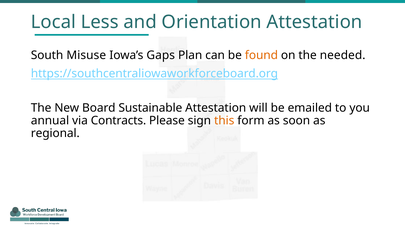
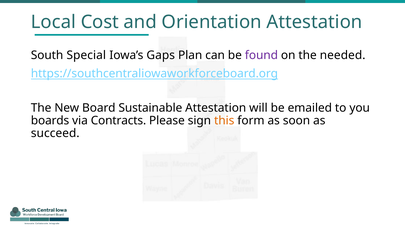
Less: Less -> Cost (100, 22)
Misuse: Misuse -> Special (86, 55)
found colour: orange -> purple (261, 55)
annual: annual -> boards (50, 120)
regional: regional -> succeed (55, 133)
